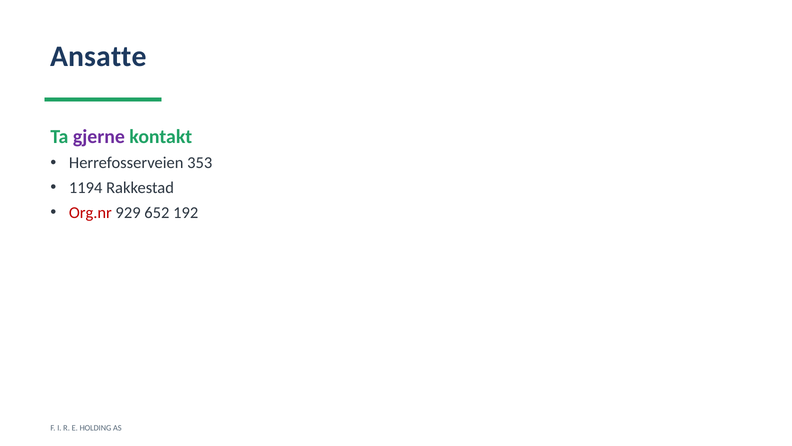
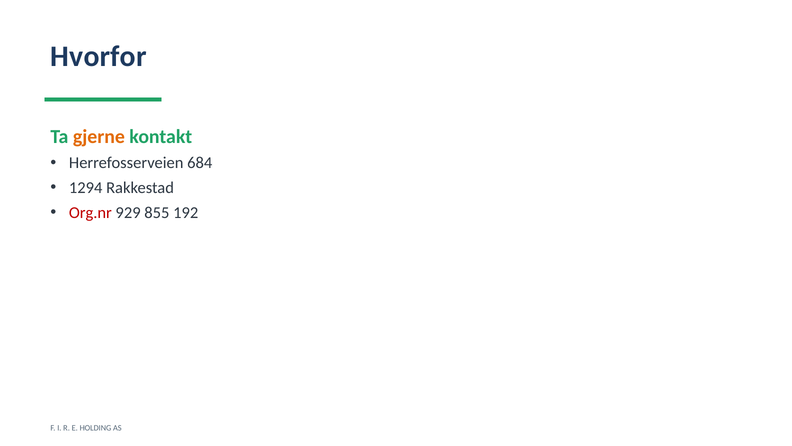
Ansatte: Ansatte -> Hvorfor (98, 57)
gjerne colour: purple -> orange (99, 136)
353: 353 -> 684 (200, 163)
1194: 1194 -> 1294 (86, 188)
652: 652 -> 855 (157, 212)
